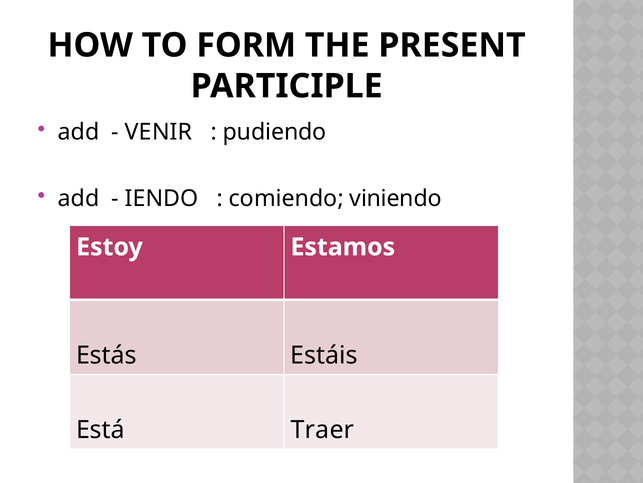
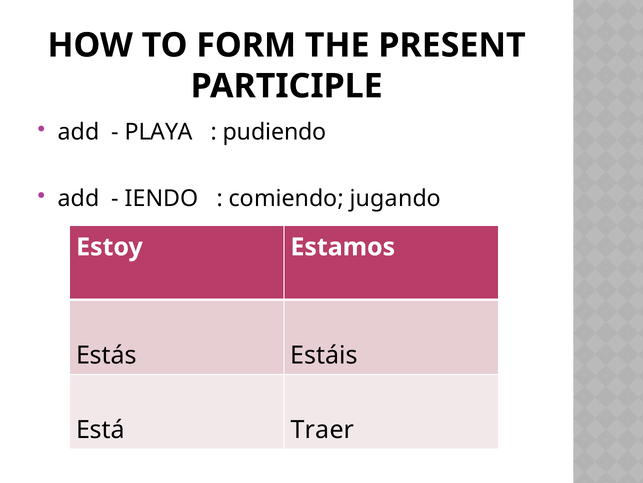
VENIR: VENIR -> PLAYA (159, 132)
viniendo: viniendo -> jugando (395, 198)
